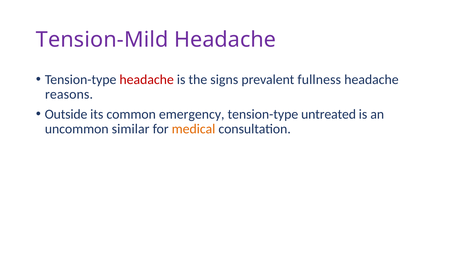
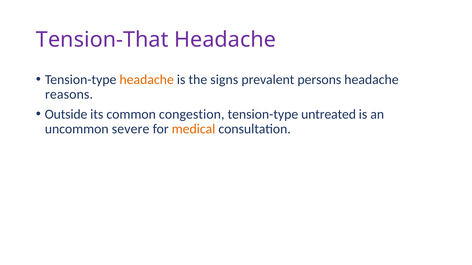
Tension-Mild: Tension-Mild -> Tension-That (102, 40)
headache colour: red -> orange (147, 80)
fullness: fullness -> persons (319, 80)
emergency: emergency -> congestion (192, 114)
similar: similar -> severe (131, 129)
